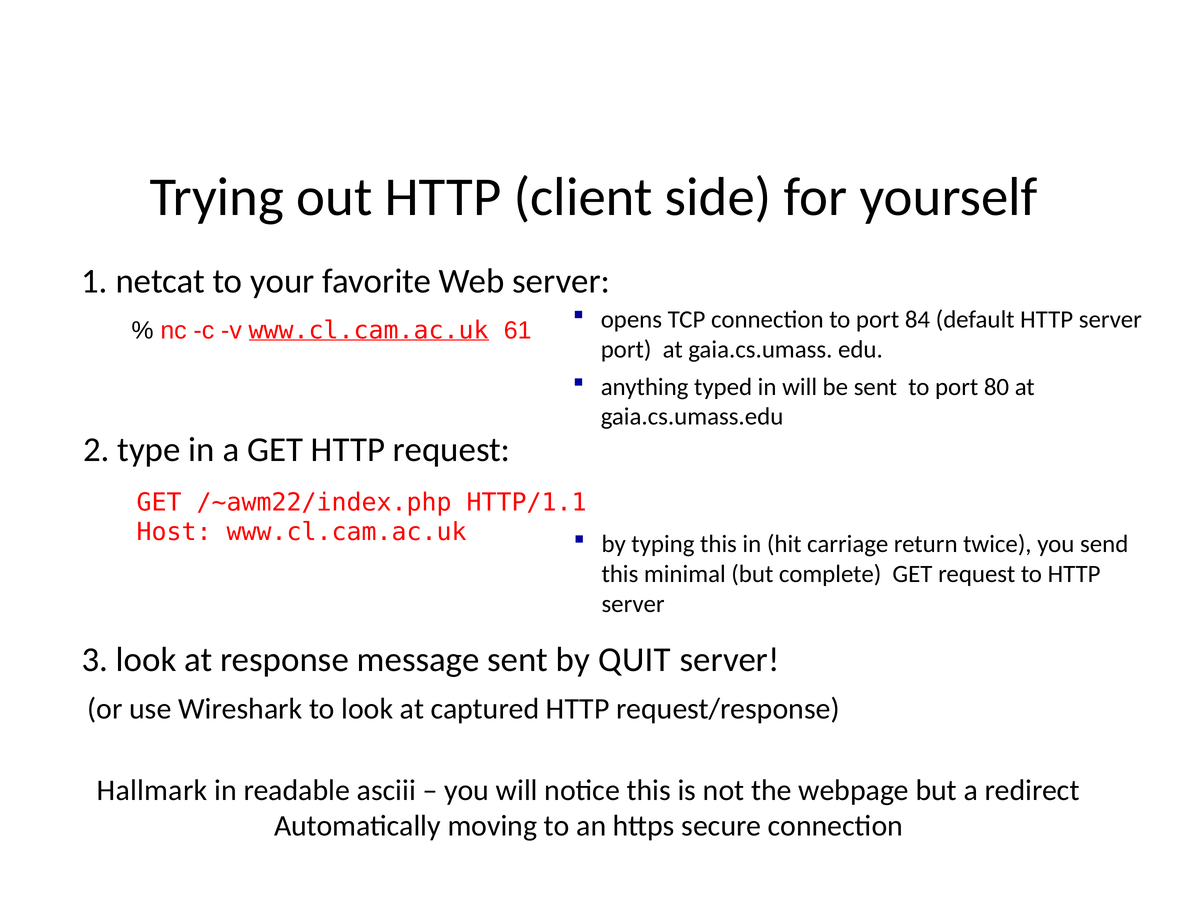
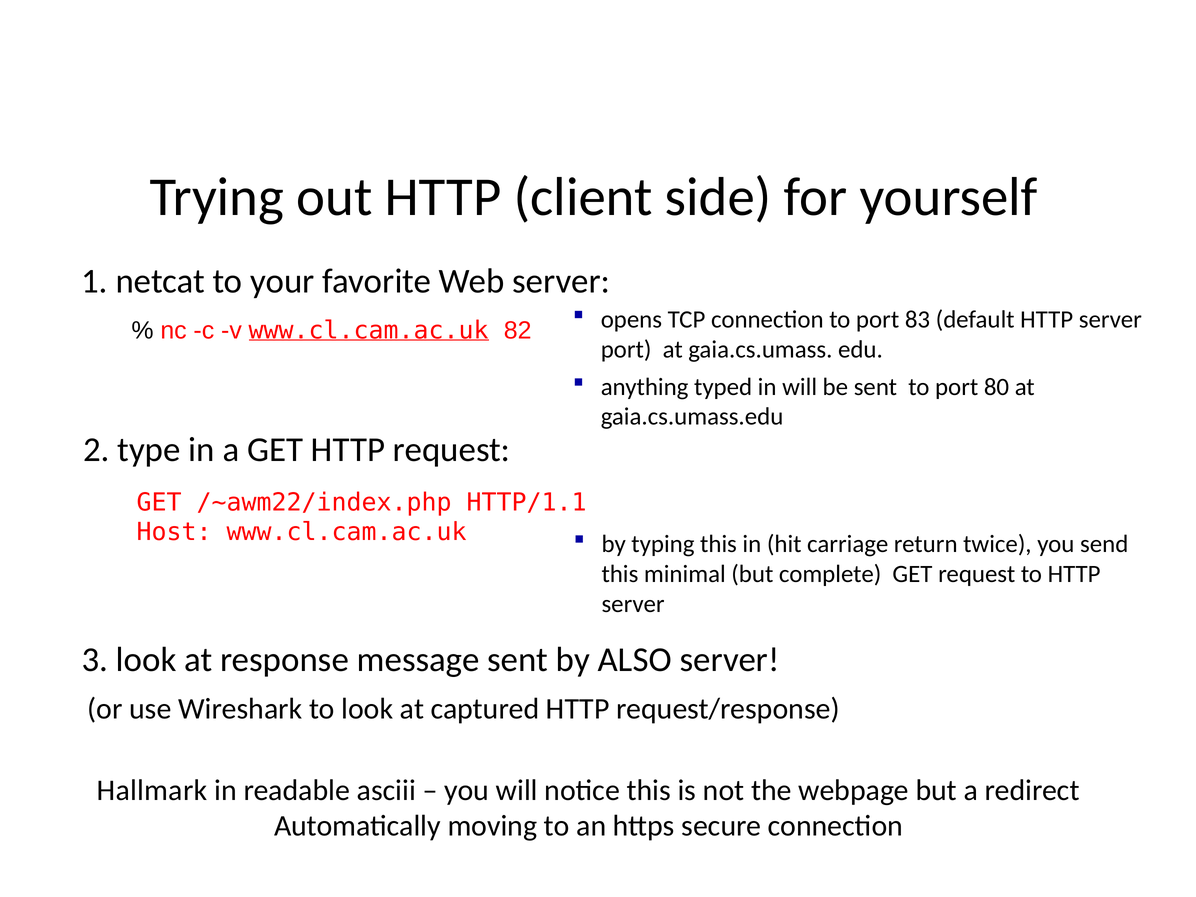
84: 84 -> 83 (917, 320)
61: 61 -> 82 (518, 331)
QUIT: QUIT -> ALSO (635, 660)
